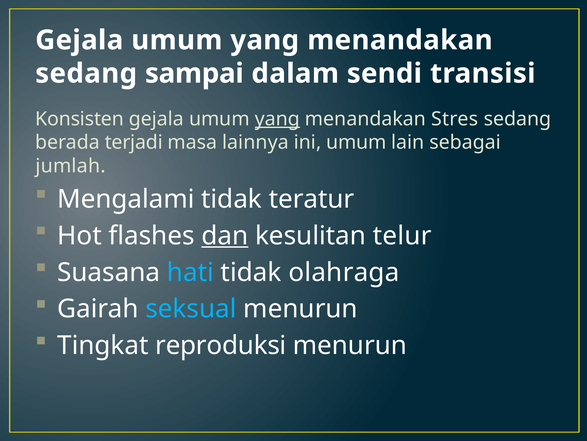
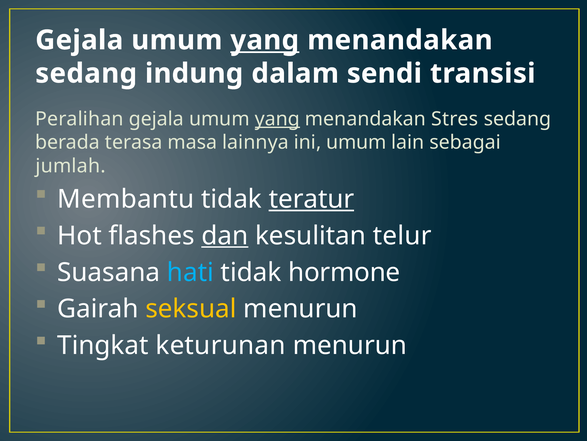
yang underline: none -> present (265, 40)
sampai: sampai -> indung (194, 73)
Konsisten: Konsisten -> Peralihan (79, 119)
terjadi: terjadi -> terasa (134, 142)
Mengalami: Mengalami -> Membantu (126, 199)
teratur underline: none -> present (311, 199)
olahraga: olahraga -> hormone (344, 272)
seksual colour: light blue -> yellow (191, 309)
reproduksi: reproduksi -> keturunan (221, 345)
